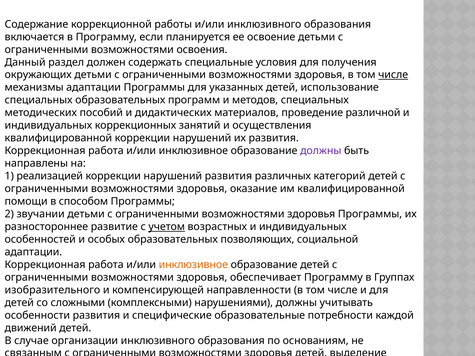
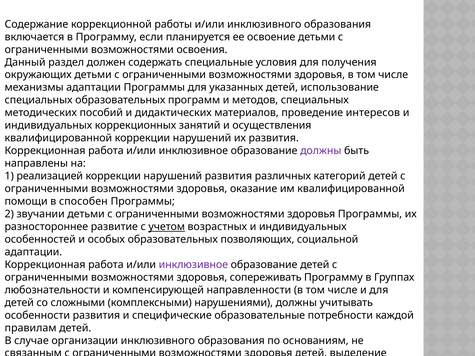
числе underline: present -> none (393, 75)
различной: различной -> интересов (373, 113)
способом: способом -> способен (83, 201)
инклюзивное colour: orange -> purple (193, 265)
обеспечивает: обеспечивает -> сопереживать (266, 277)
изобразительного: изобразительного -> любознательности (53, 290)
движений: движений -> правилам (31, 328)
